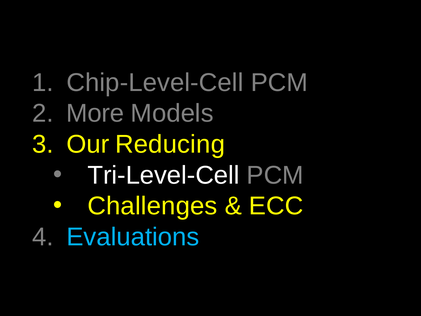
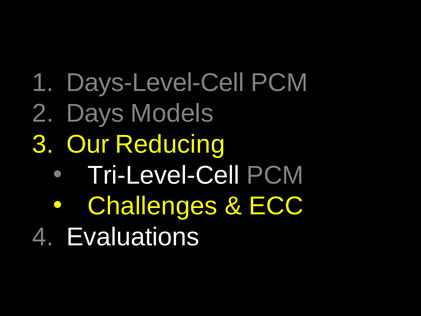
Chip-Level-Cell: Chip-Level-Cell -> Days-Level-Cell (155, 83)
More: More -> Days (95, 113)
Evaluations colour: light blue -> white (133, 237)
